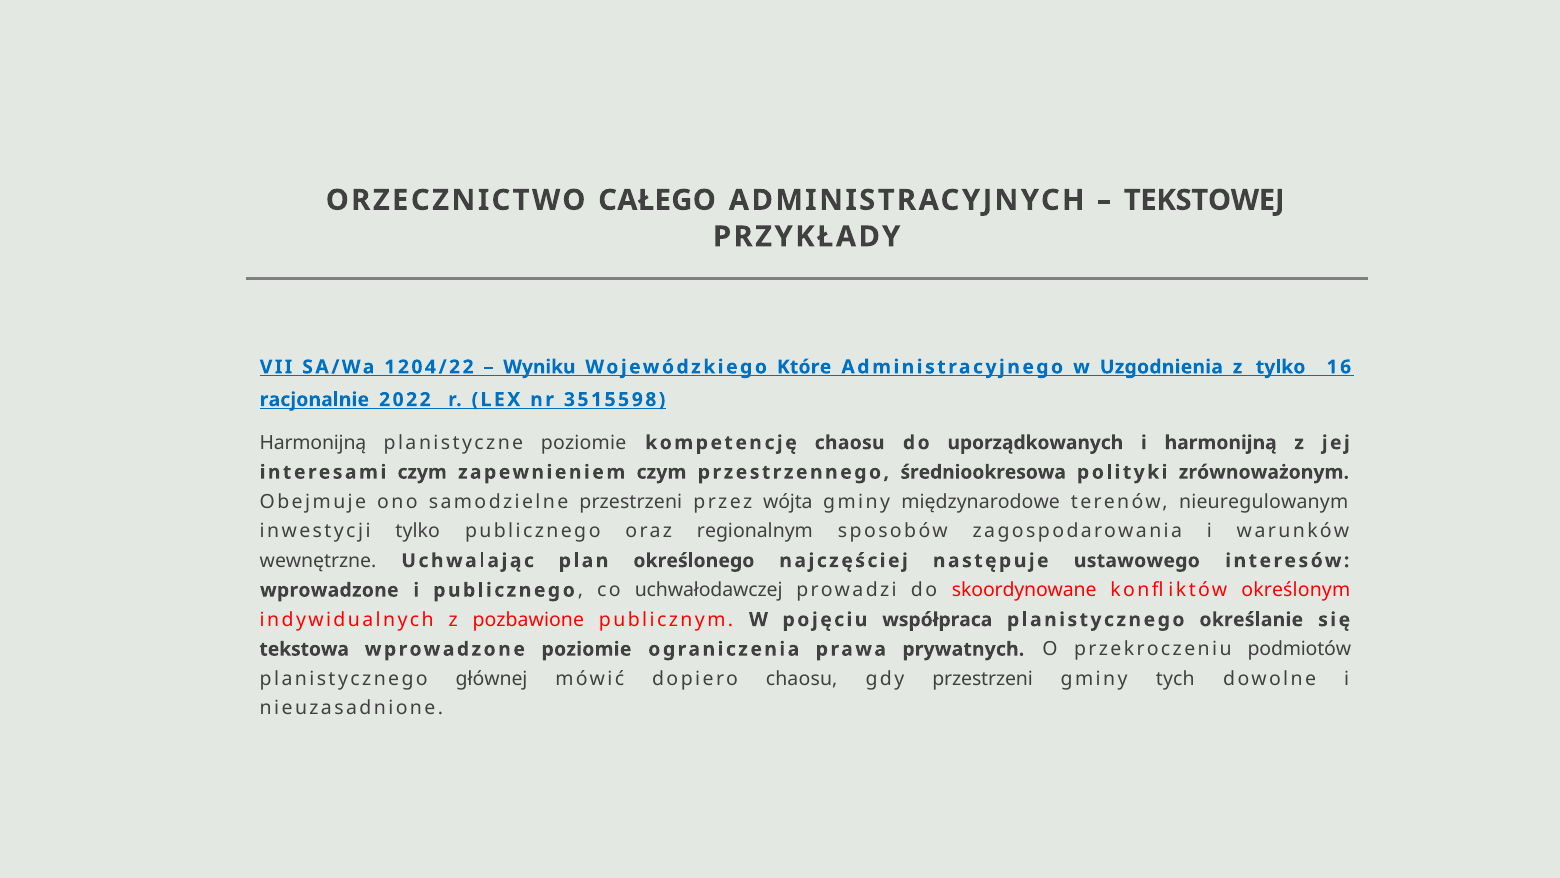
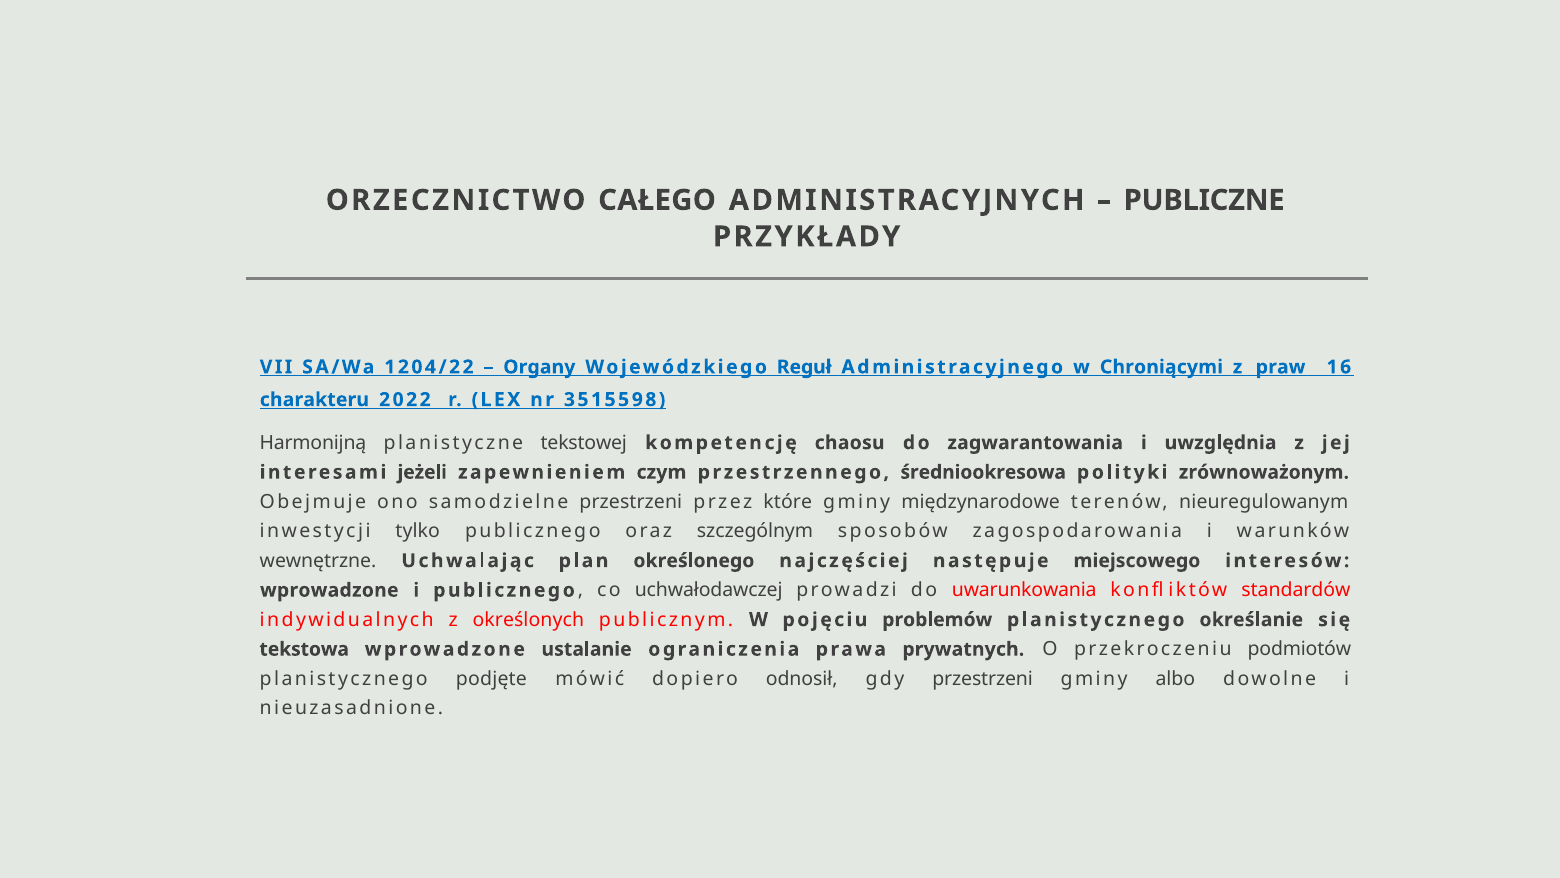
TEKSTOWEJ: TEKSTOWEJ -> PUBLICZNE (1204, 200)
Wyniku: Wyniku -> Organy (539, 367)
Które: Które -> Reguł (804, 367)
Uzgodnienia: Uzgodnienia -> Chroniącymi (1161, 367)
z tylko: tylko -> praw (1281, 367)
racjonalnie: racjonalnie -> charakteru (314, 399)
planistyczne poziomie: poziomie -> tekstowej (584, 442)
uporządkowanych: uporządkowanych -> zagwarantowania (1035, 442)
i harmonijną: harmonijną -> uwzględnia (1221, 442)
interesami czym: czym -> jeżeli (422, 472)
wójta: wójta -> które (788, 501)
regionalnym: regionalnym -> szczególnym (755, 531)
ustawowego: ustawowego -> miejscowego (1137, 560)
skoordynowane: skoordynowane -> uwarunkowania (1024, 590)
określonym: określonym -> standardów (1296, 590)
pozbawione: pozbawione -> określonych (528, 619)
współpraca: współpraca -> problemów (937, 619)
wprowadzone poziomie: poziomie -> ustalanie (587, 649)
głównej: głównej -> podjęte (491, 678)
dopiero chaosu: chaosu -> odnosił (802, 678)
tych: tych -> albo (1175, 678)
